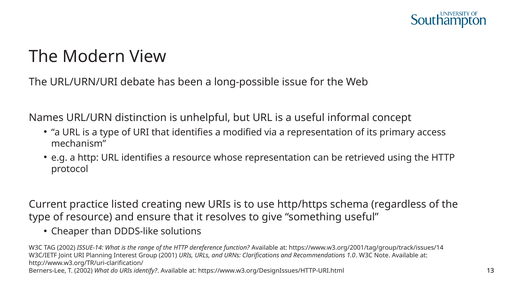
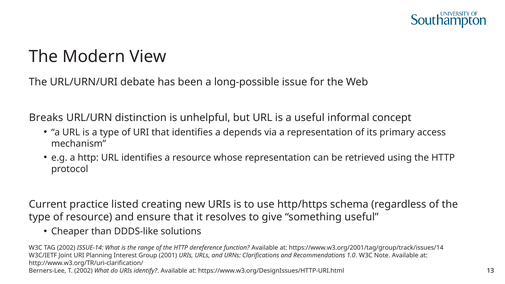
Names: Names -> Breaks (46, 118)
modified: modified -> depends (242, 132)
